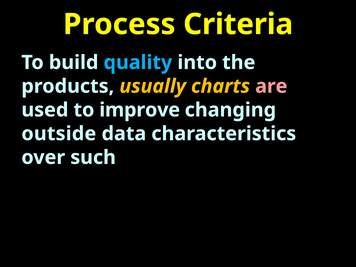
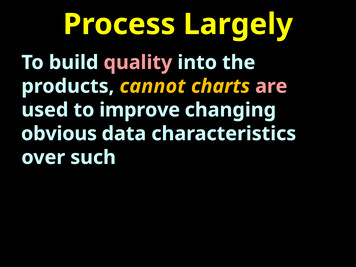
Criteria: Criteria -> Largely (238, 24)
quality colour: light blue -> pink (138, 63)
usually: usually -> cannot (153, 86)
outside: outside -> obvious (59, 134)
